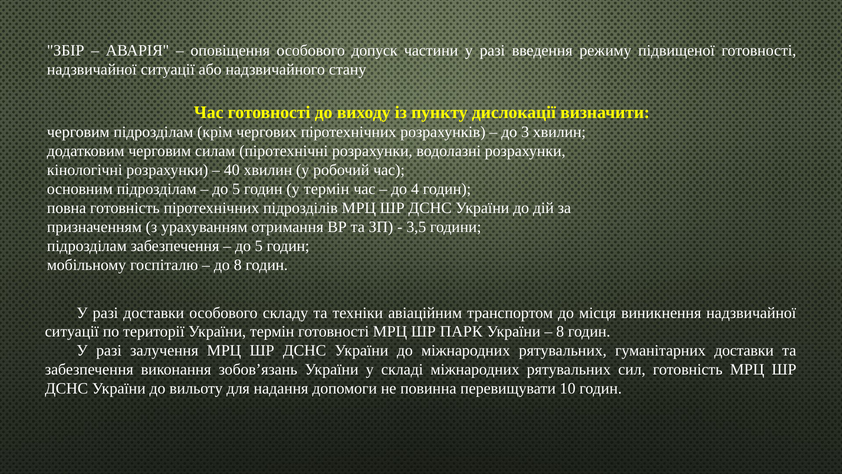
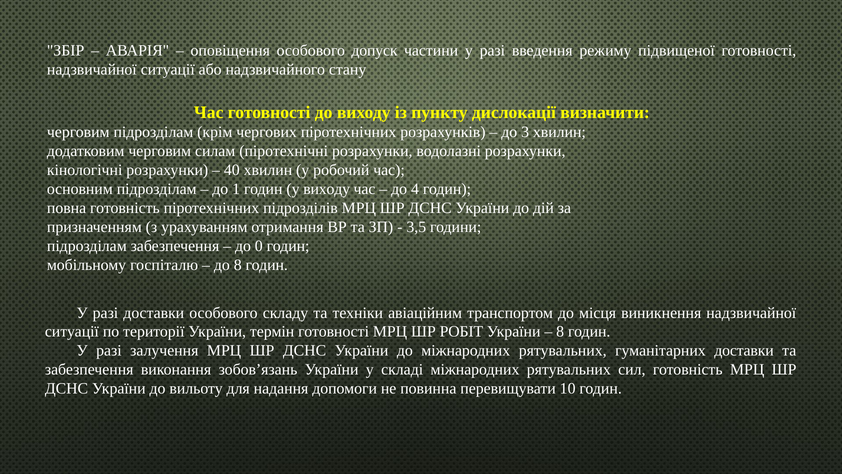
5: 5 -> 1 (236, 189)
у термін: термін -> виходу (327, 189)
5: 5 -> 0 (259, 246)
ПАРК: ПАРК -> РОБІТ (461, 332)
